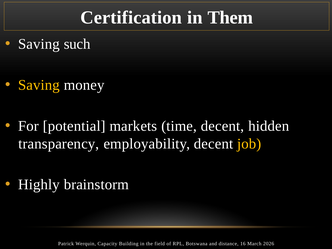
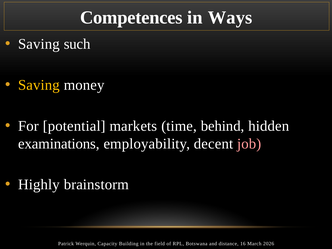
Certification: Certification -> Competences (131, 18)
Them: Them -> Ways (230, 18)
time decent: decent -> behind (223, 126)
transparency: transparency -> examinations (59, 144)
job colour: yellow -> pink (249, 144)
